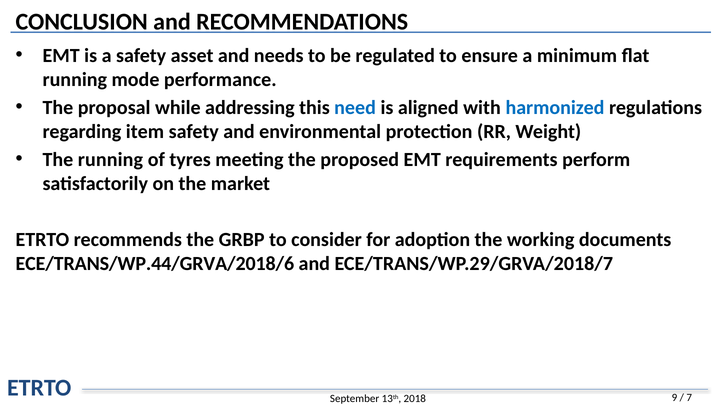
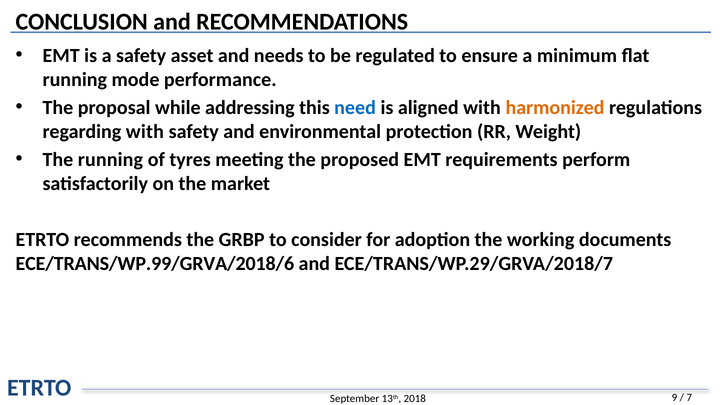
harmonized colour: blue -> orange (555, 108)
regarding item: item -> with (145, 132)
ECE/TRANS/WP.44/GRVA/2018/6: ECE/TRANS/WP.44/GRVA/2018/6 -> ECE/TRANS/WP.99/GRVA/2018/6 (155, 264)
